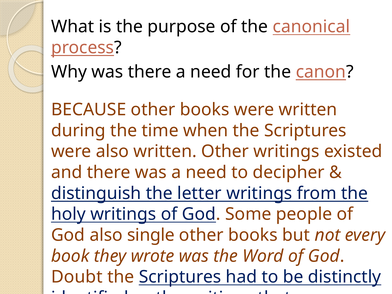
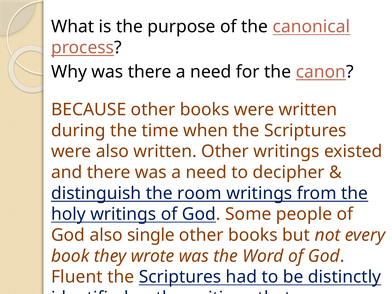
letter: letter -> room (199, 193)
Doubt: Doubt -> Fluent (77, 277)
